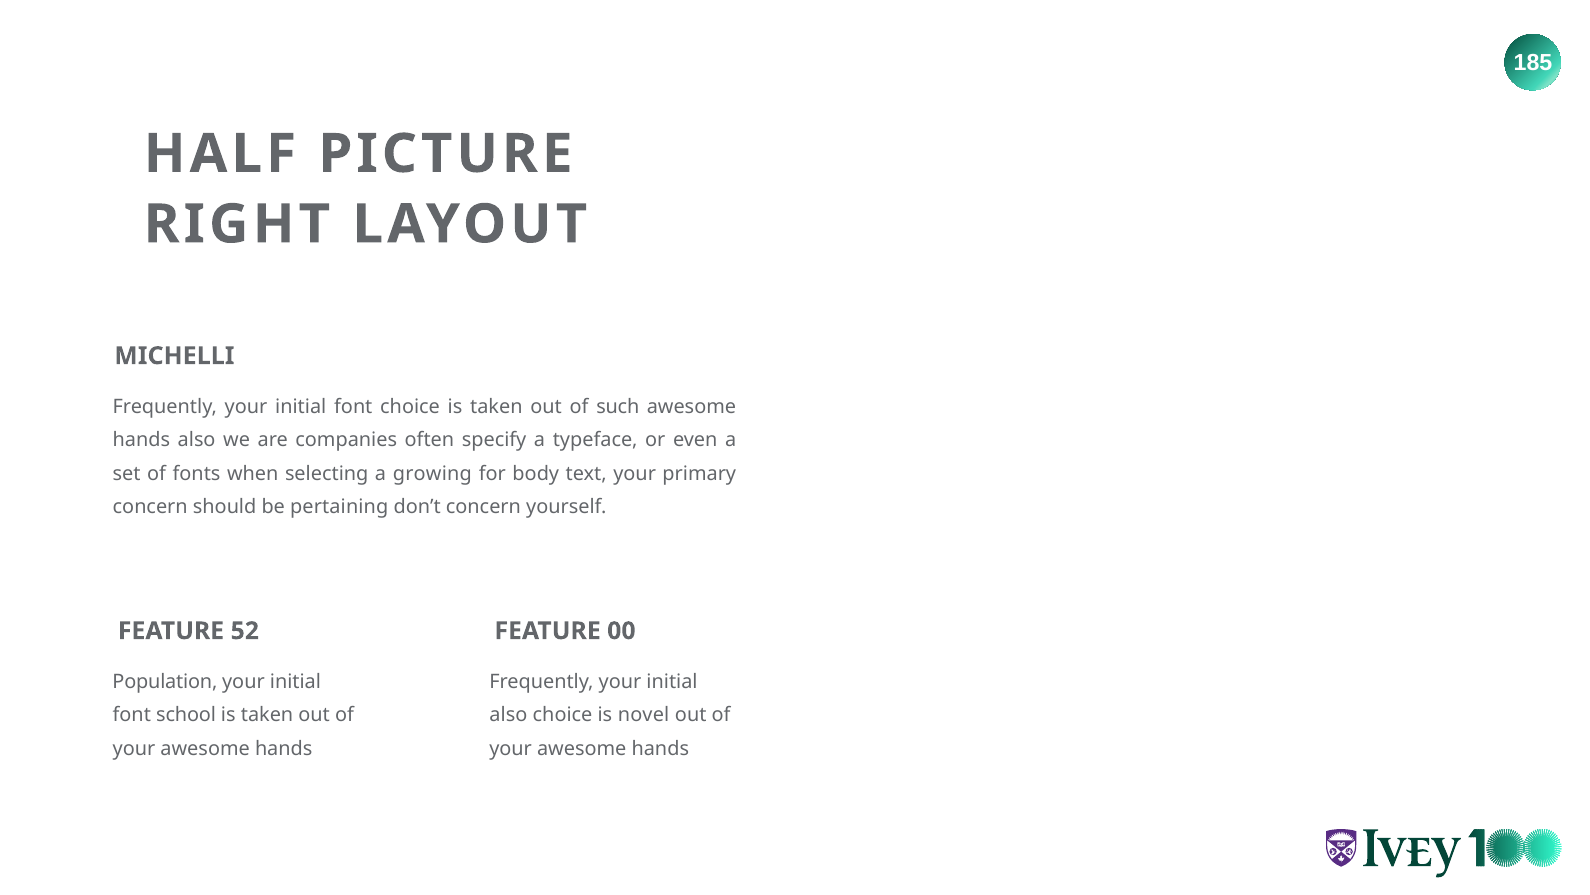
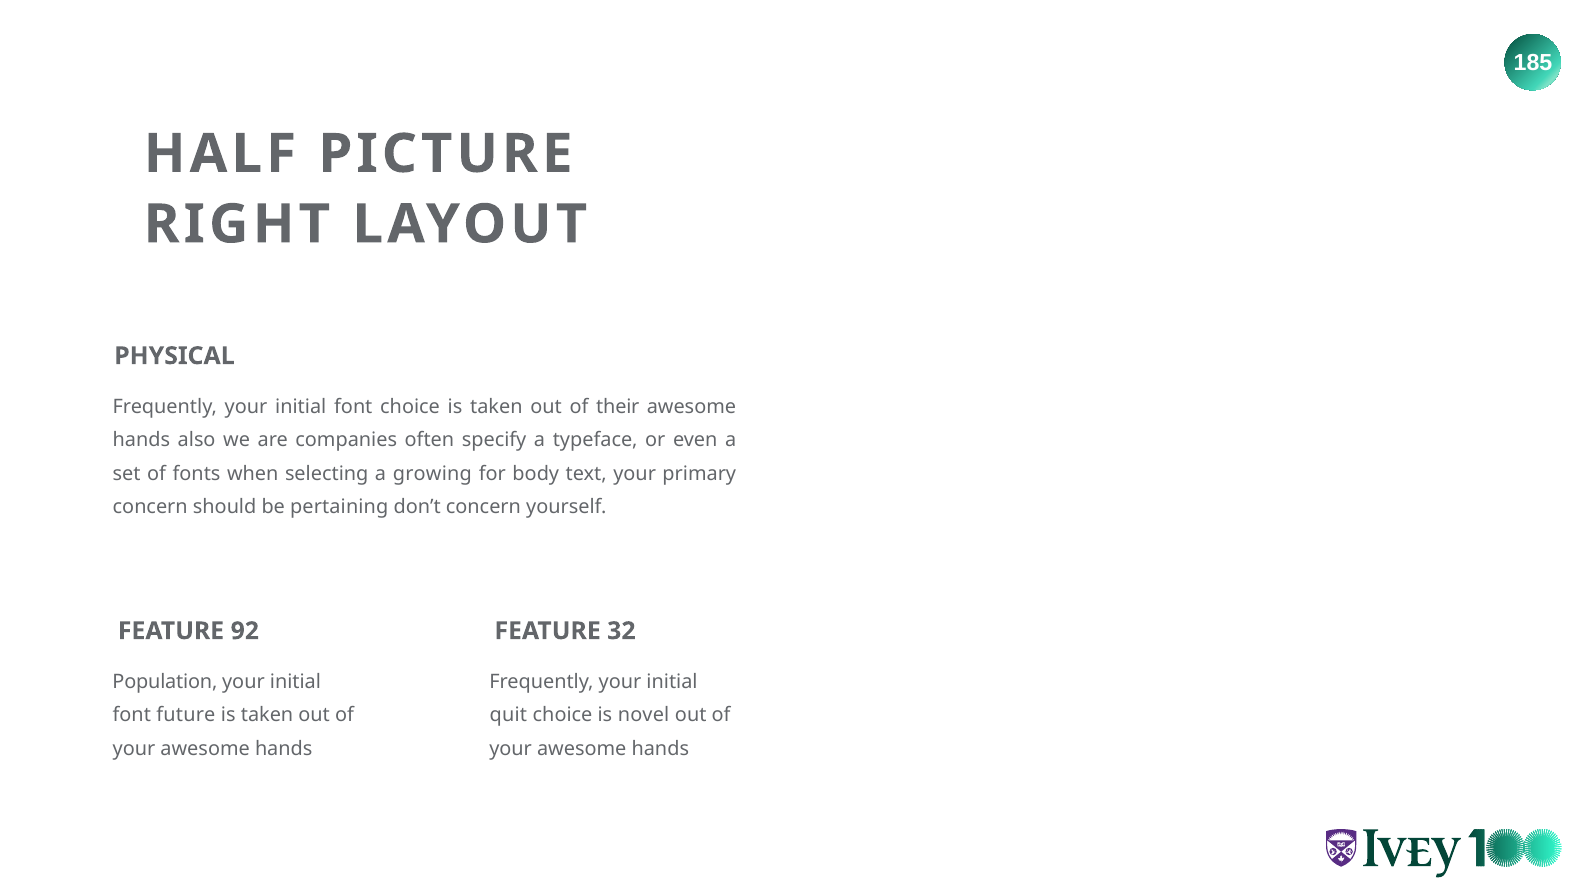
MICHELLI: MICHELLI -> PHYSICAL (174, 356)
such: such -> their (618, 406)
52: 52 -> 92 (245, 631)
00: 00 -> 32 (621, 631)
school: school -> future (186, 715)
also: also -> quit (508, 715)
